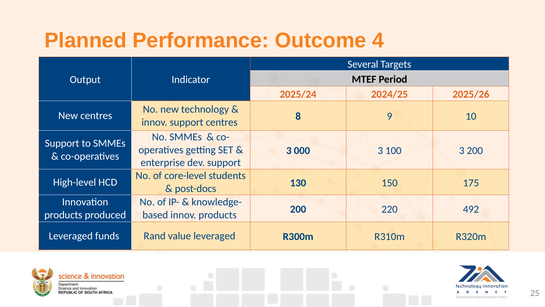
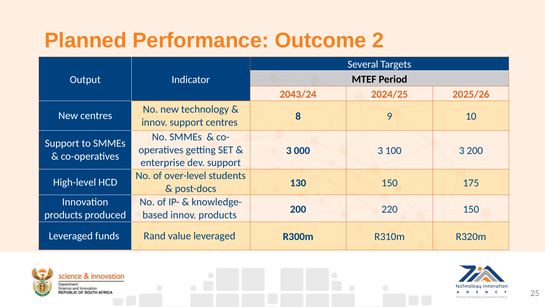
4: 4 -> 2 (378, 41)
2025/24: 2025/24 -> 2043/24 (298, 94)
core-level: core-level -> over-level (185, 175)
220 492: 492 -> 150 (471, 209)
